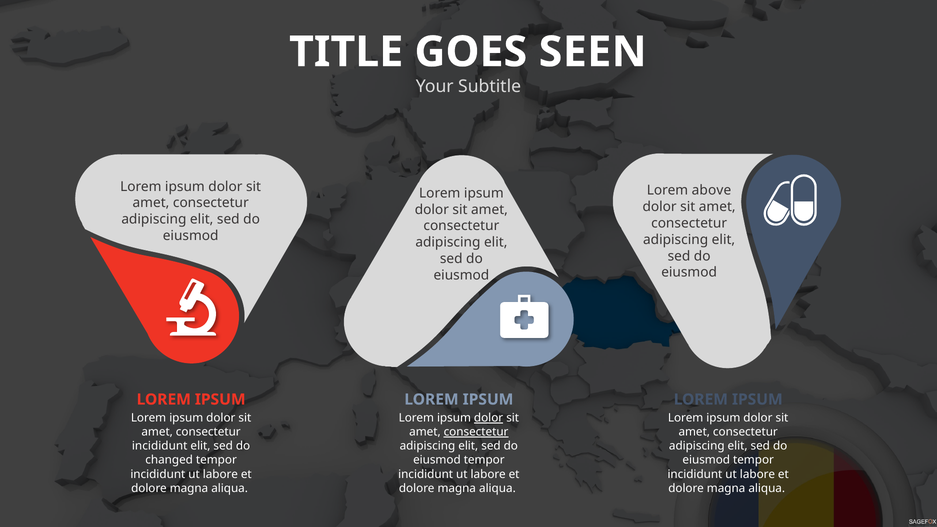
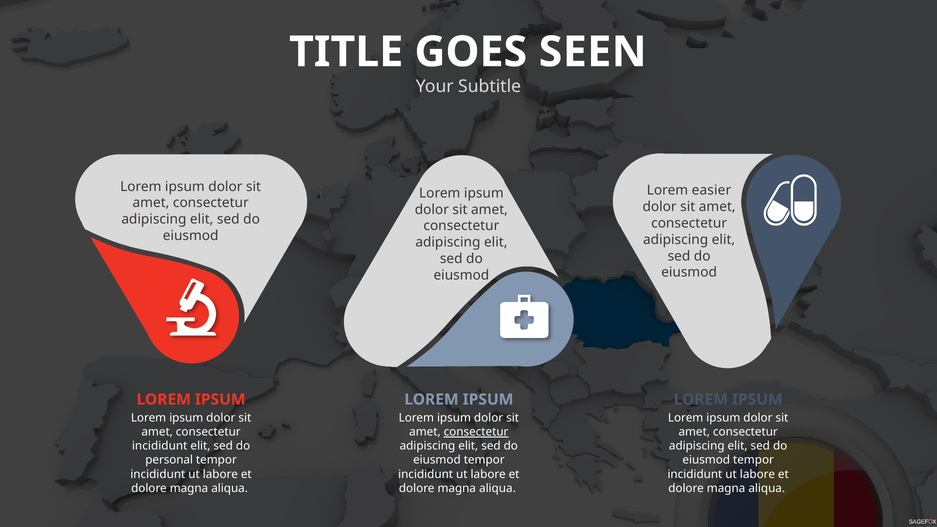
above: above -> easier (711, 190)
dolor underline: present -> none (489, 418)
changed: changed -> personal (169, 460)
